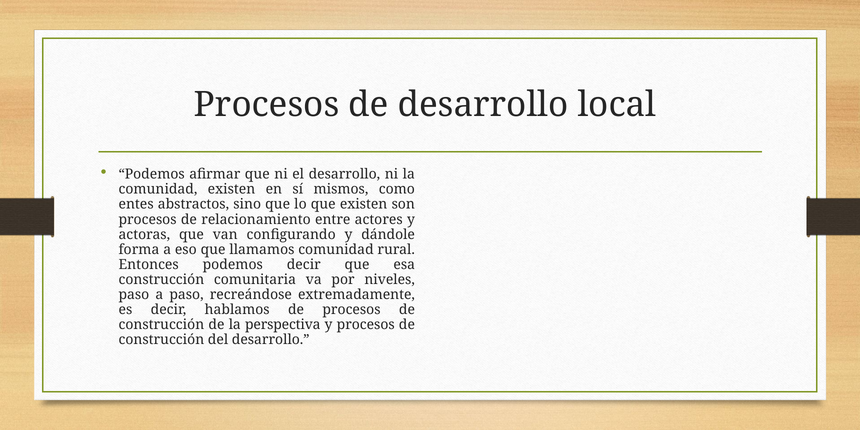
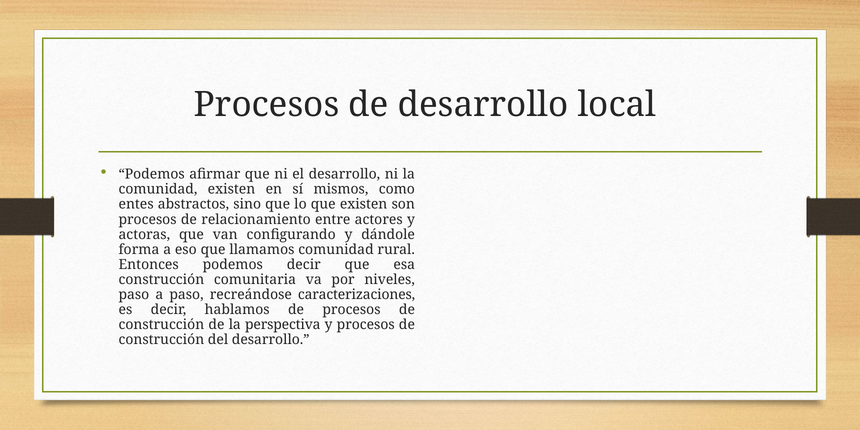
extremadamente: extremadamente -> caracterizaciones (357, 295)
